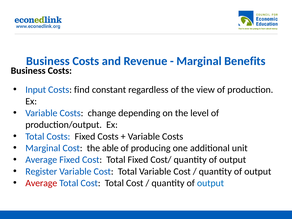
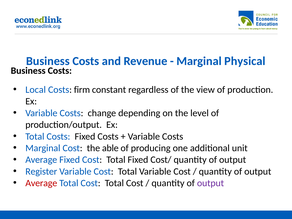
Benefits: Benefits -> Physical (245, 61)
Input: Input -> Local (36, 90)
find: find -> firm (82, 90)
output colour: blue -> purple (210, 183)
